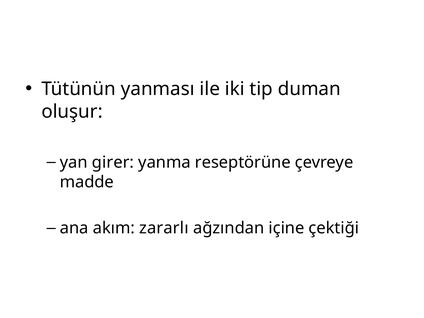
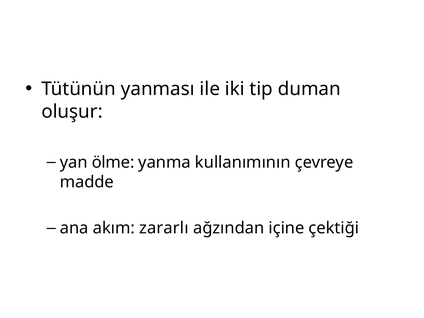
girer: girer -> ölme (113, 162)
reseptörüne: reseptörüne -> kullanımının (243, 162)
